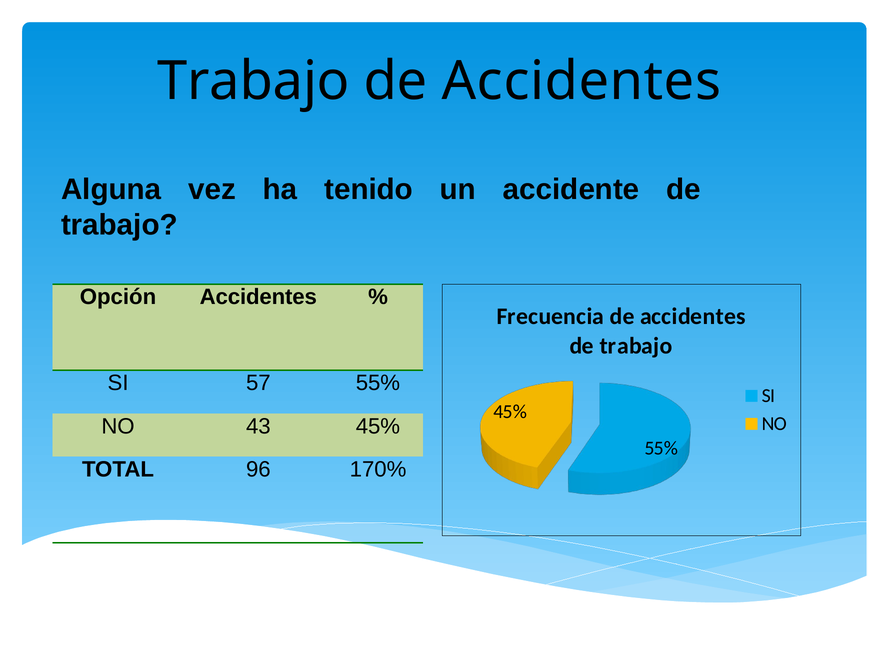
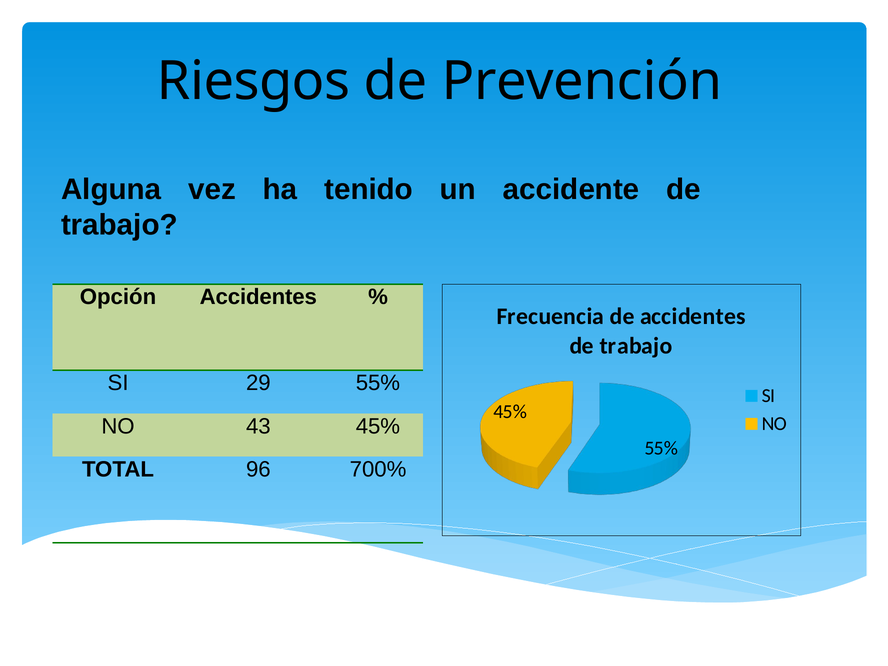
Trabajo: Trabajo -> Riesgos (254, 81)
Accidentes: Accidentes -> Prevención (582, 81)
57: 57 -> 29 (258, 383)
170%: 170% -> 700% (378, 469)
